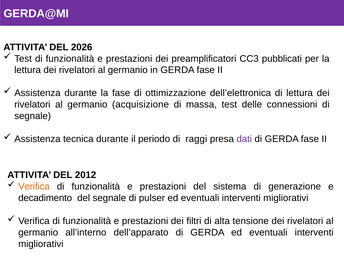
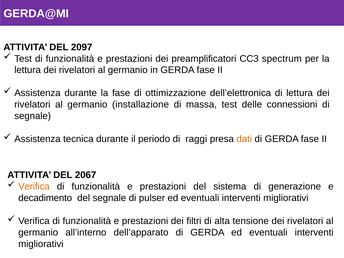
2026: 2026 -> 2097 (82, 47)
pubblicati: pubblicati -> spectrum (282, 59)
acquisizione: acquisizione -> installazione (141, 105)
dati colour: purple -> orange (244, 139)
2012: 2012 -> 2067 (86, 175)
